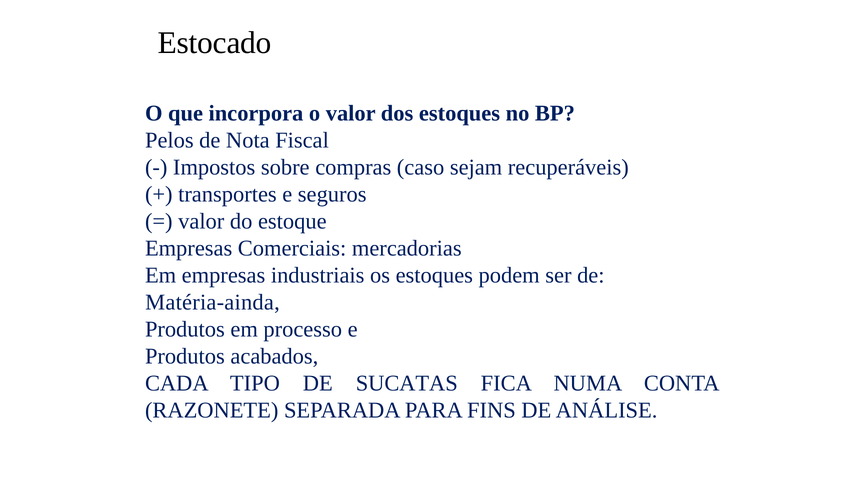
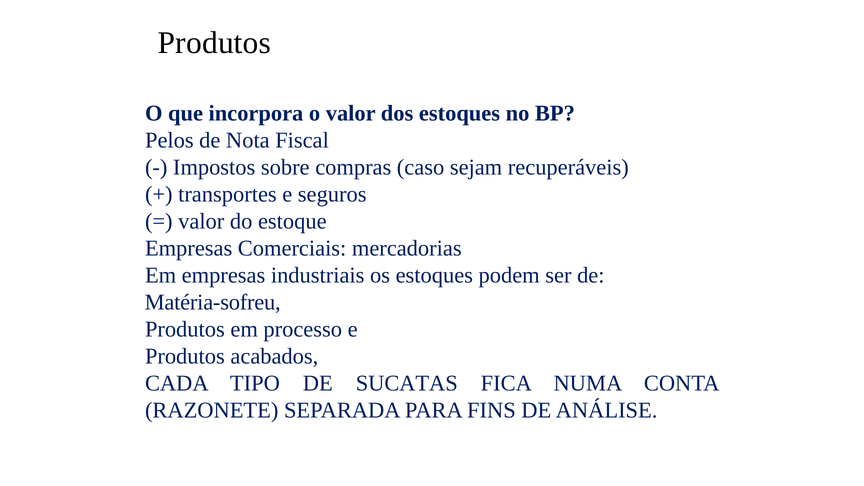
Estocado: Estocado -> Produtos (214, 43)
Matéria-ainda: Matéria-ainda -> Matéria-sofreu (213, 302)
